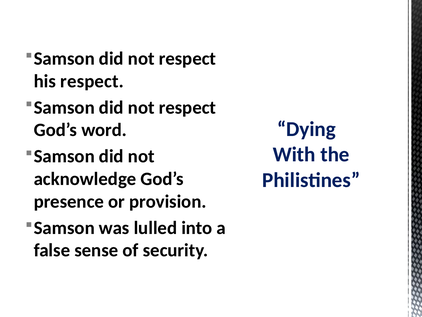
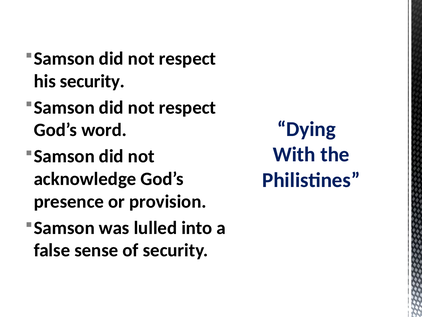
his respect: respect -> security (92, 81)
